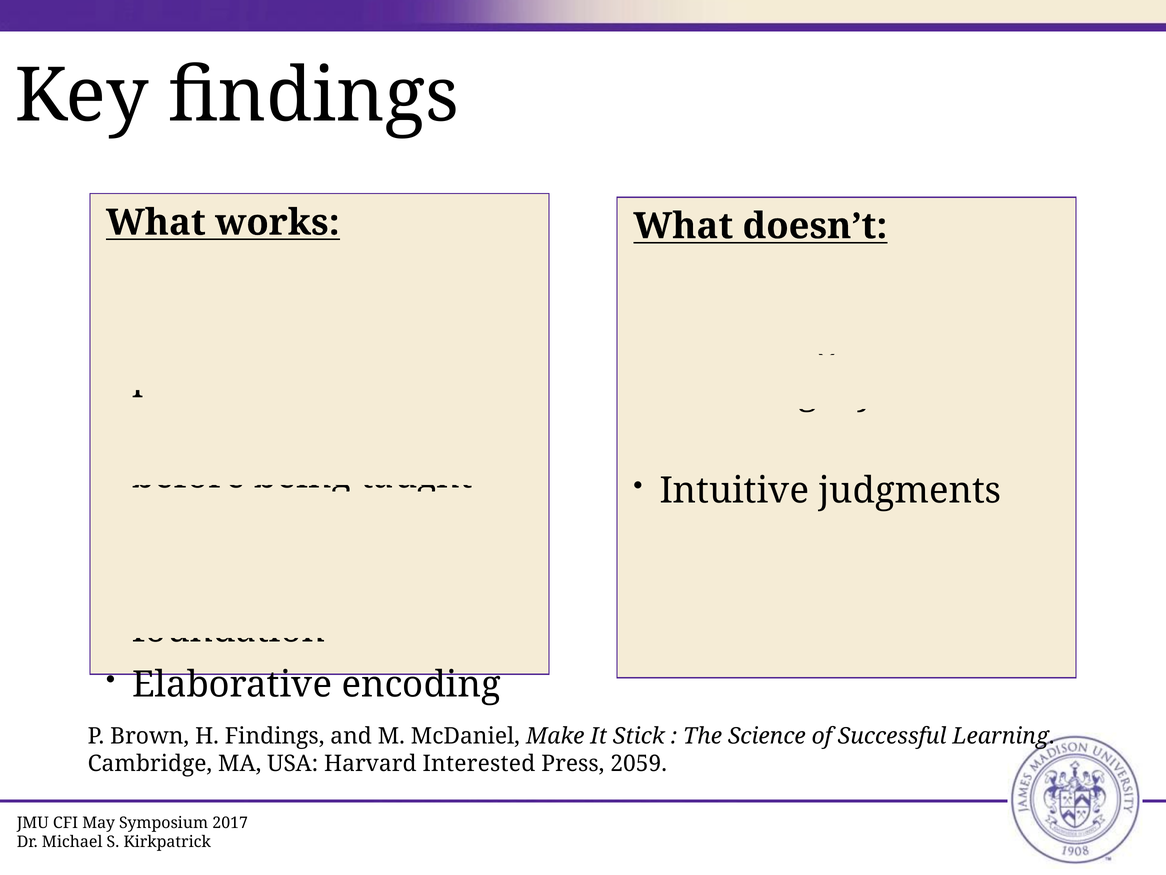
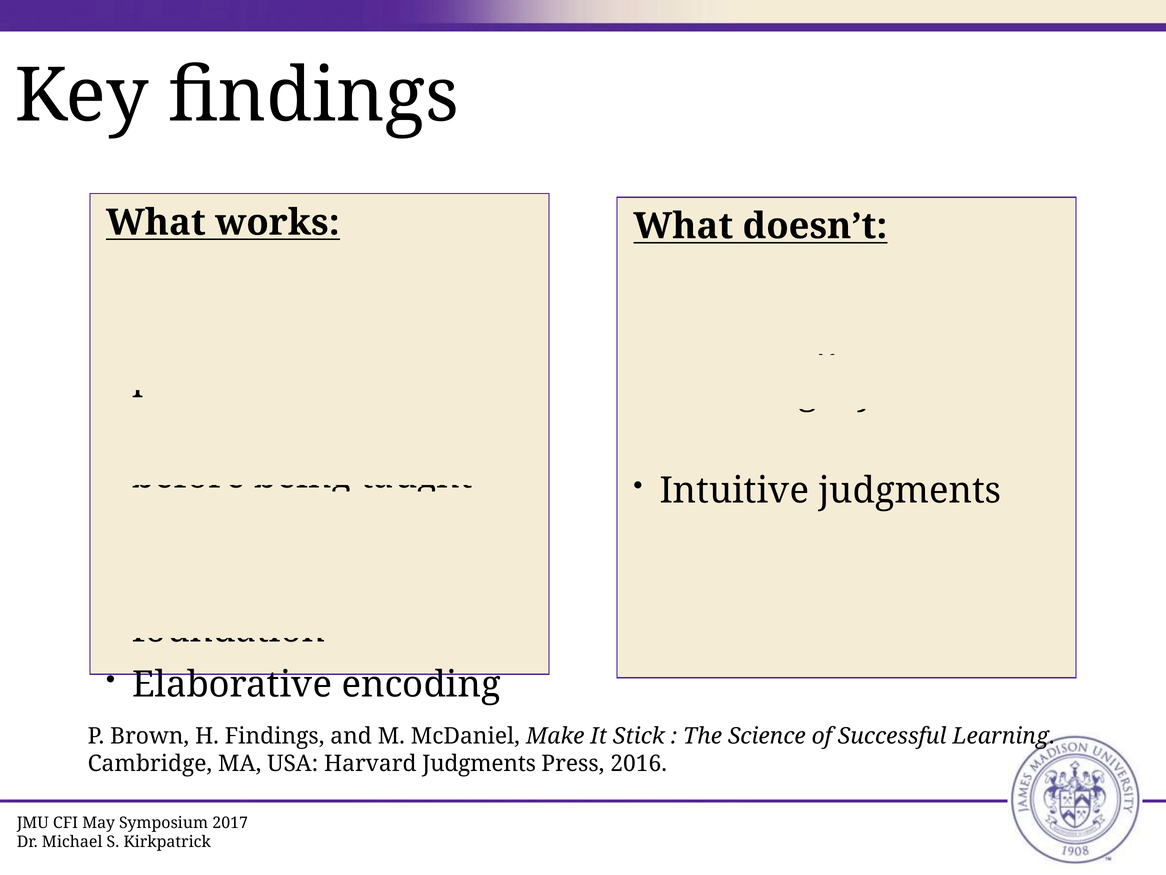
Harvard Interested: Interested -> Judgments (479, 763)
2059: 2059 -> 2016 (639, 763)
